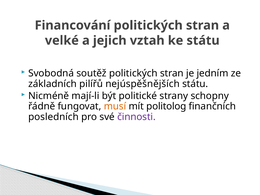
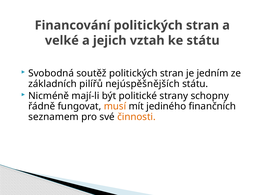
politolog: politolog -> jediného (166, 106)
posledních: posledních -> seznamem (54, 117)
činnosti colour: purple -> orange (136, 117)
